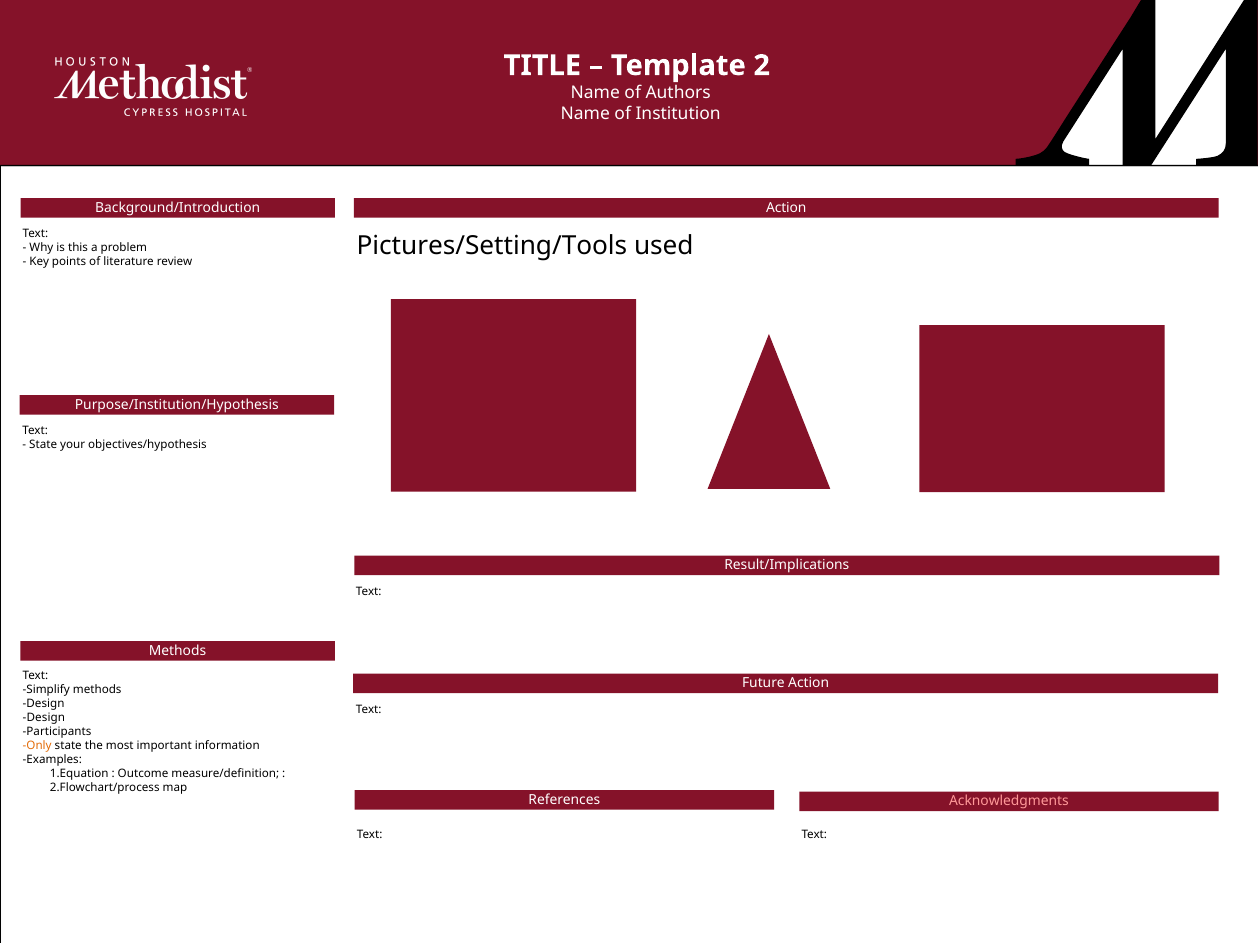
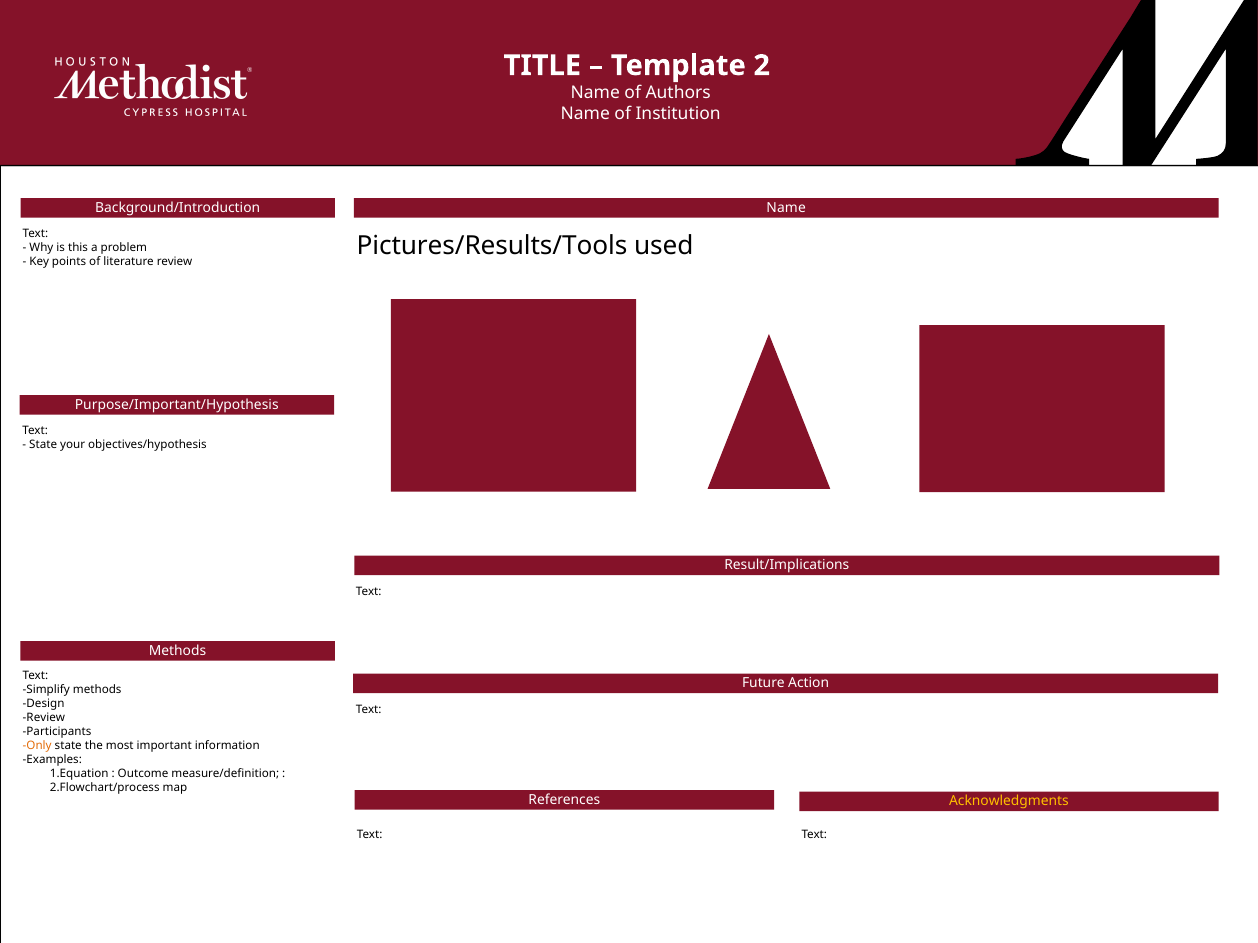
Action: Action -> Name (786, 208)
Pictures/Setting/Tools: Pictures/Setting/Tools -> Pictures/Results/Tools (492, 246)
Purpose/Institution/Hypothesis: Purpose/Institution/Hypothesis -> Purpose/Important/Hypothesis (177, 405)
Design: Design -> Review (44, 718)
Acknowledgments colour: pink -> yellow (1009, 801)
